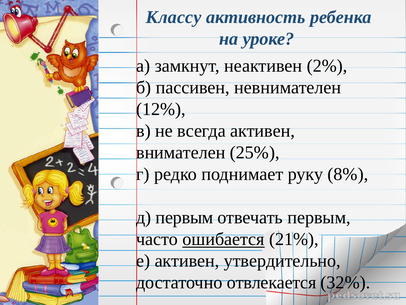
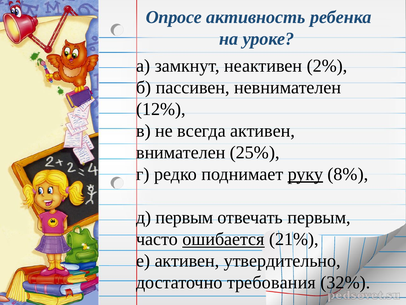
Классу: Классу -> Опросе (174, 17)
руку underline: none -> present (305, 174)
отвлекается: отвлекается -> требования (271, 282)
